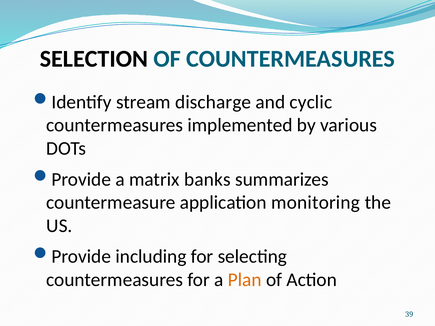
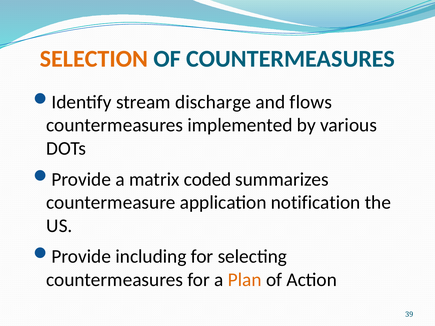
SELECTION colour: black -> orange (94, 59)
cyclic: cyclic -> flows (311, 102)
banks: banks -> coded (208, 179)
monitoring: monitoring -> notification (316, 203)
